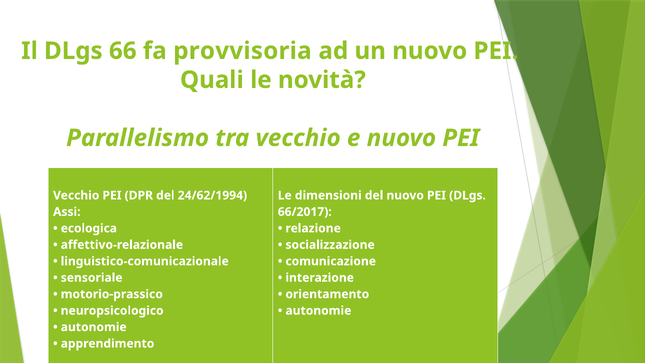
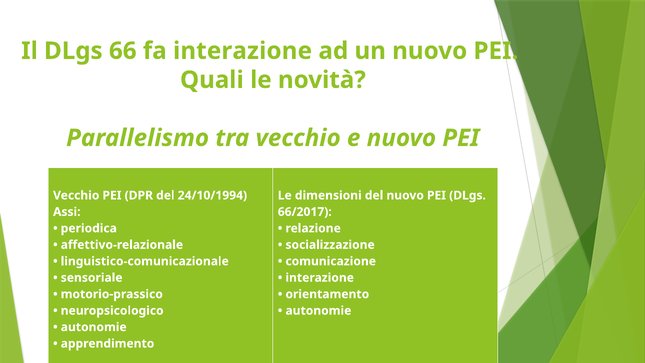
fa provvisoria: provvisoria -> interazione (243, 51)
24/62/1994: 24/62/1994 -> 24/10/1994 (212, 195)
ecologica: ecologica -> periodica (89, 228)
